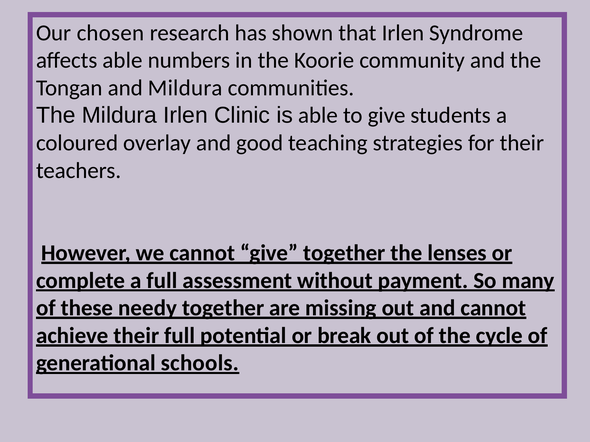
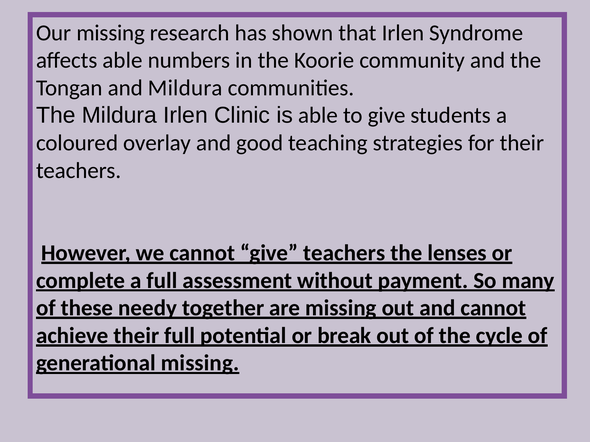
Our chosen: chosen -> missing (111, 33)
give together: together -> teachers (344, 253)
generational schools: schools -> missing (200, 363)
